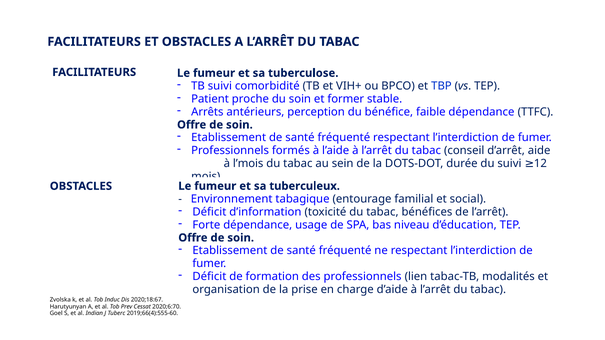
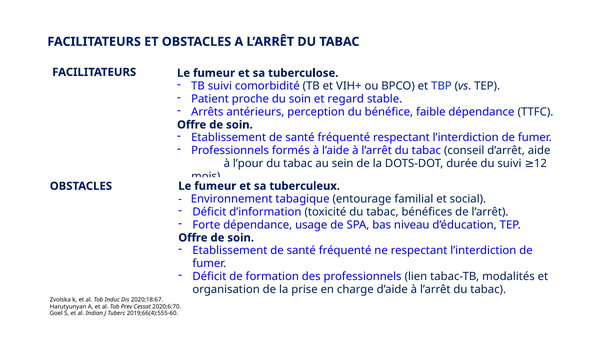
former: former -> regard (346, 99)
l’mois: l’mois -> l’pour (248, 164)
